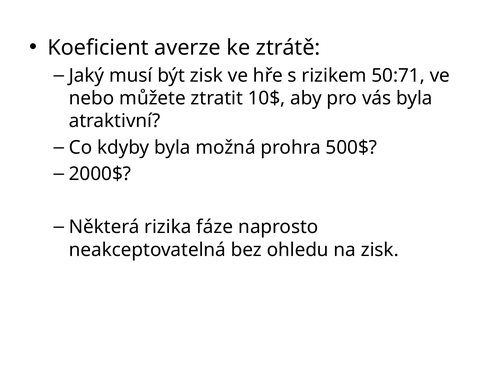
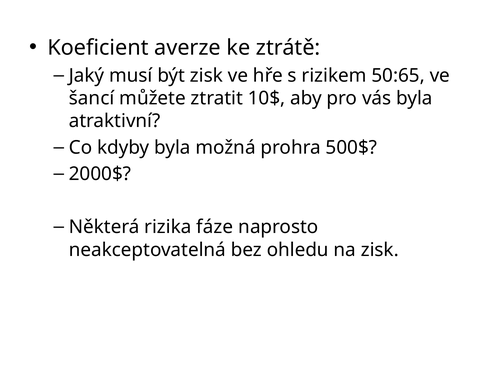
50:71: 50:71 -> 50:65 (398, 76)
nebo: nebo -> šancí (92, 98)
